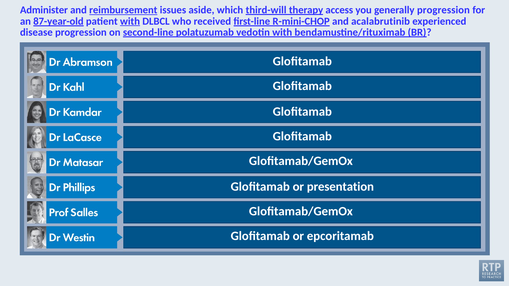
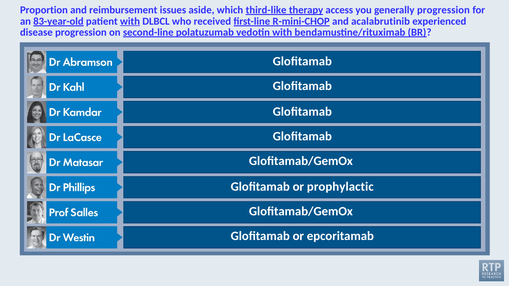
Administer: Administer -> Proportion (44, 10)
reimbursement underline: present -> none (123, 10)
third-will: third-will -> third-like (266, 10)
87-year-old: 87-year-old -> 83-year-old (58, 21)
presentation: presentation -> prophylactic (340, 187)
